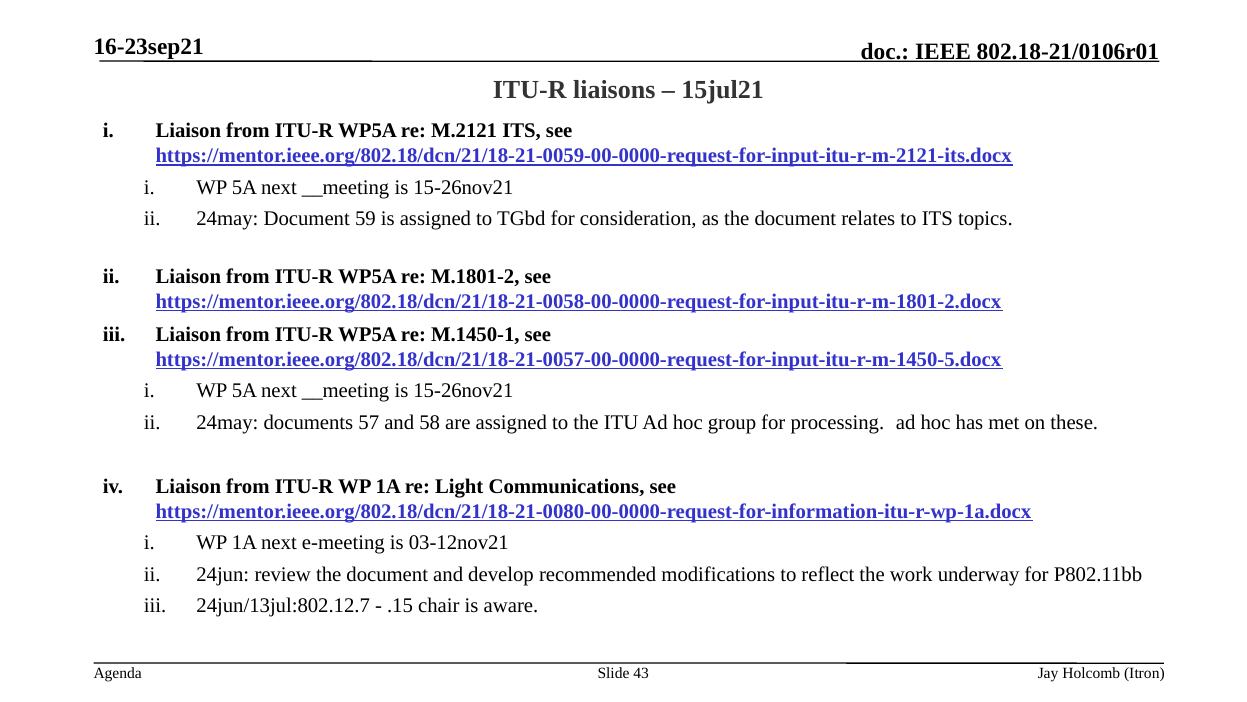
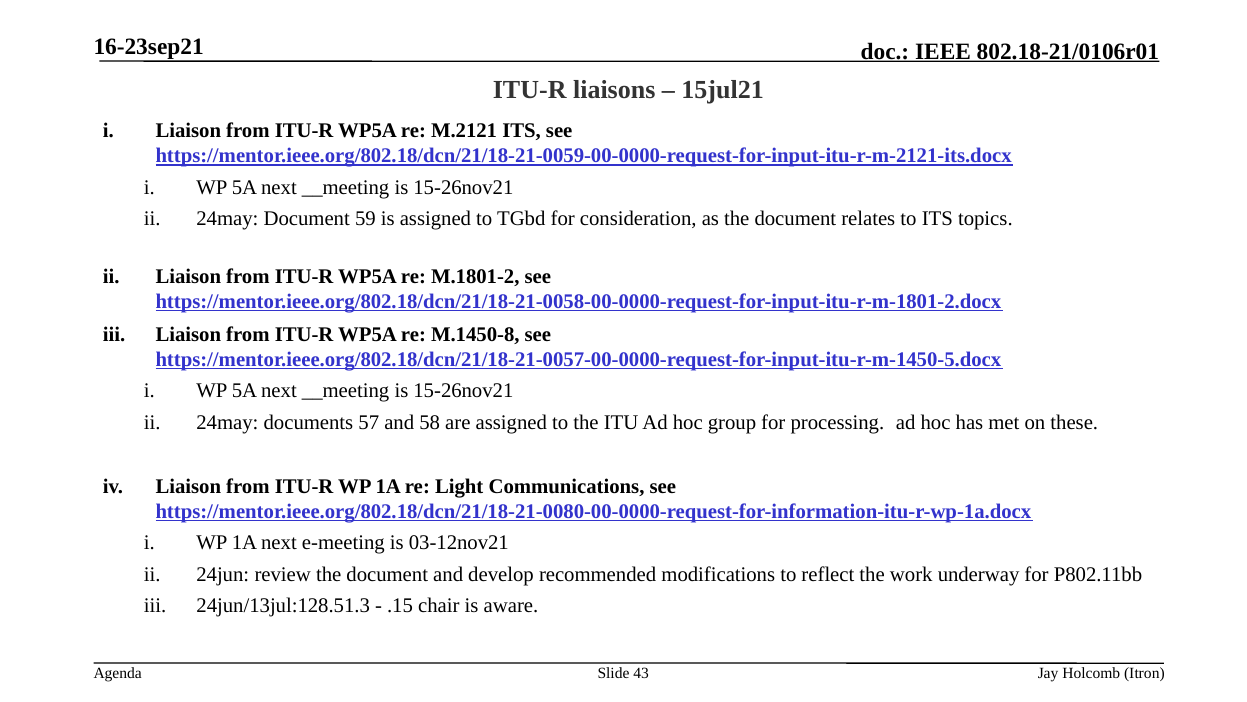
M.1450-1: M.1450-1 -> M.1450-8 (475, 334)
24jun/13jul:802.12.7: 24jun/13jul:802.12.7 -> 24jun/13jul:128.51.3 (283, 605)
